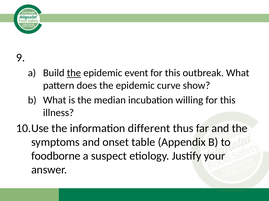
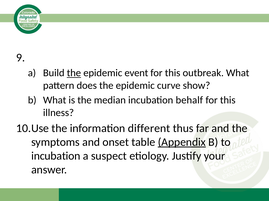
willing: willing -> behalf (189, 100)
Appendix underline: none -> present (182, 143)
foodborne: foodborne -> incubation (56, 157)
